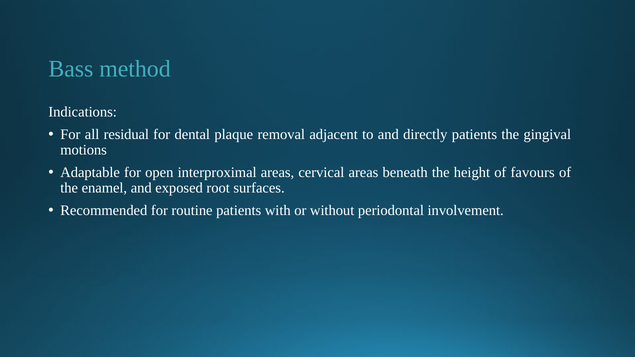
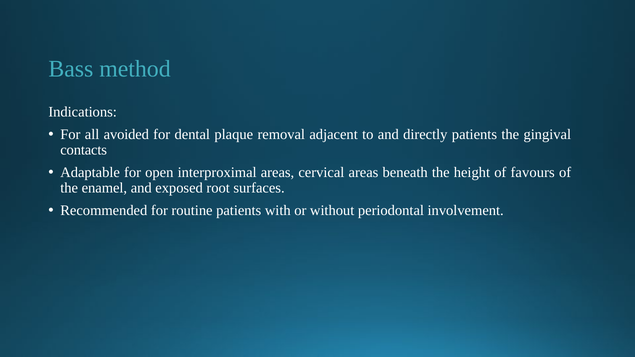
residual: residual -> avoided (126, 134)
motions: motions -> contacts (84, 150)
